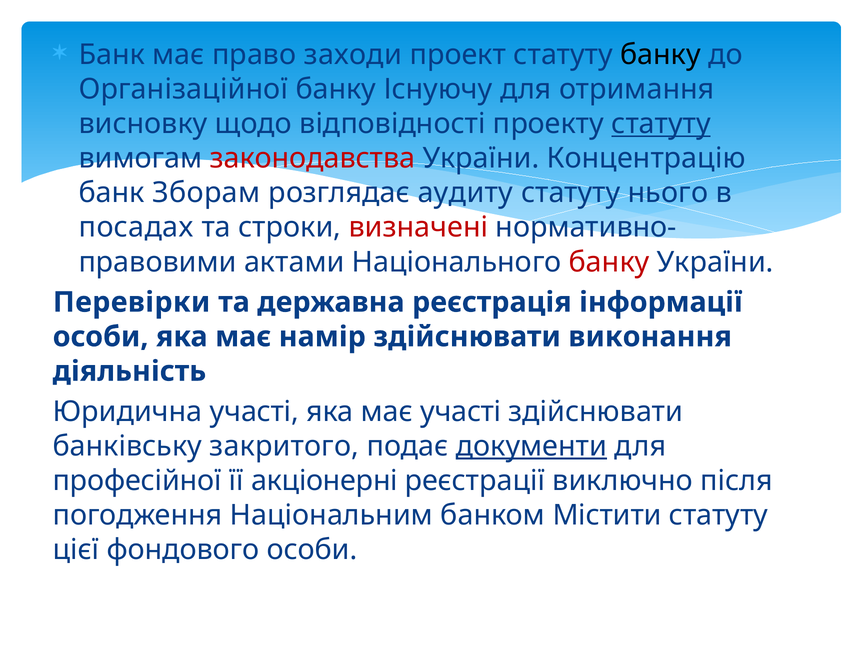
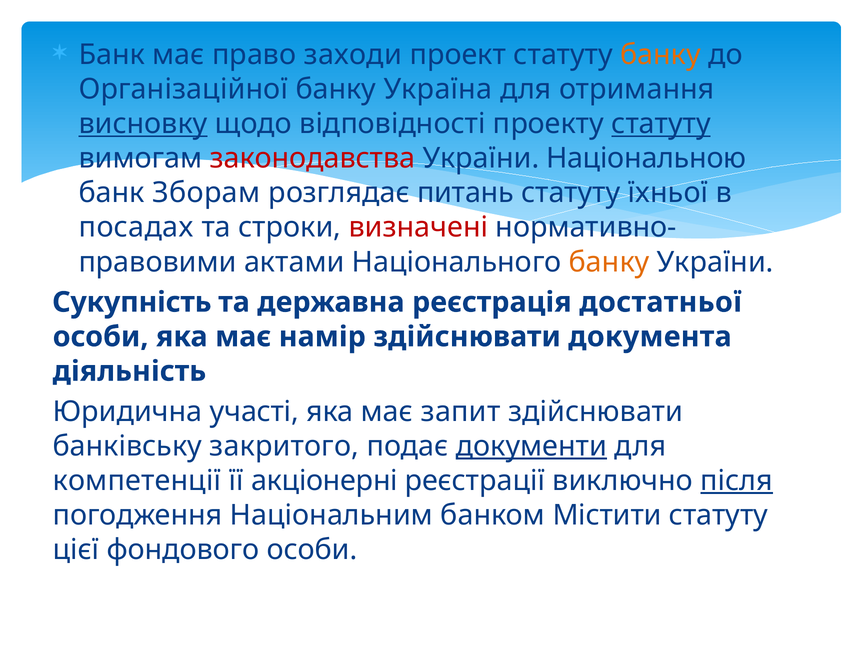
банку colour: black -> orange (660, 55)
Існуючу: Існуючу -> Україна (438, 89)
висновку underline: none -> present (143, 124)
Концентрацію: Концентрацію -> Національною (646, 158)
аудиту: аудиту -> питань (466, 193)
нього: нього -> їхньої (668, 193)
банку colour: red -> orange (609, 262)
Перевірки: Перевірки -> Сукупність (132, 302)
інформації: інформації -> достатньої (661, 302)
виконання: виконання -> документа (650, 337)
має участі: участі -> запит (461, 411)
професійної: професійної -> компетенції (137, 480)
після underline: none -> present (737, 480)
